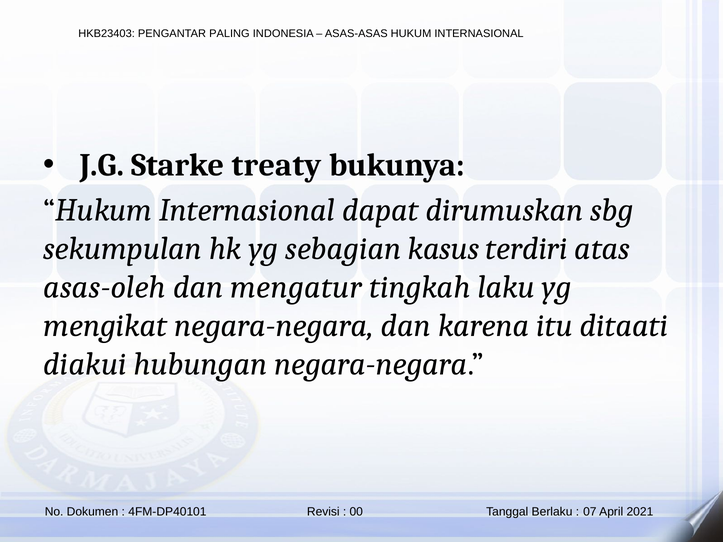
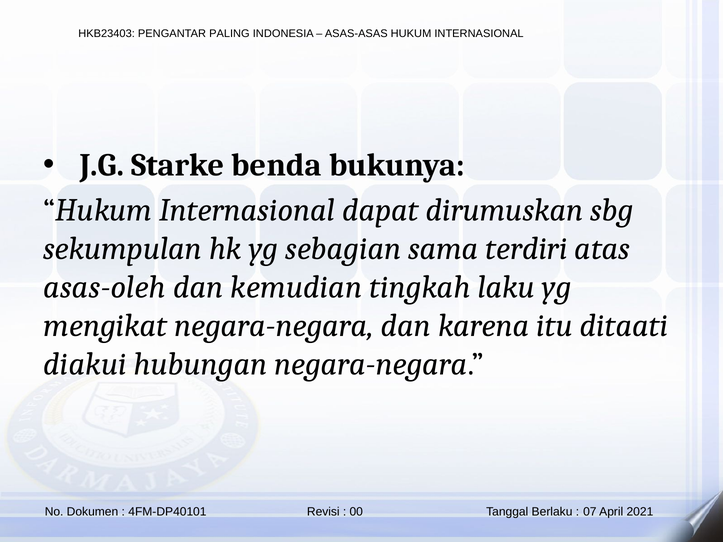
treaty: treaty -> benda (276, 165)
kasus: kasus -> sama (443, 249)
mengatur: mengatur -> kemudian (296, 287)
